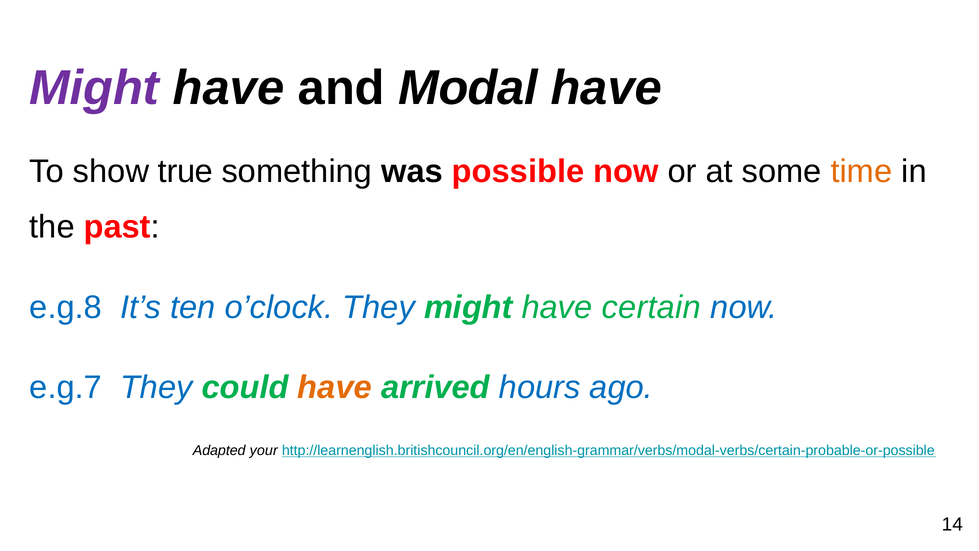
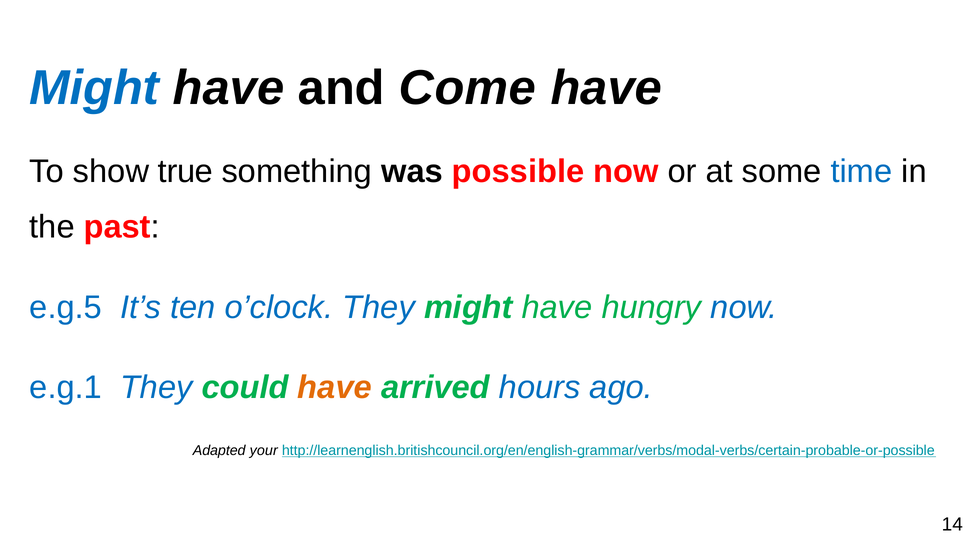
Might colour: purple -> blue (94, 88)
Modal: Modal -> Come (468, 88)
time colour: orange -> blue (861, 171)
e.g.8: e.g.8 -> e.g.5 (66, 307)
certain: certain -> hungry (651, 307)
e.g.7: e.g.7 -> e.g.1 (66, 387)
